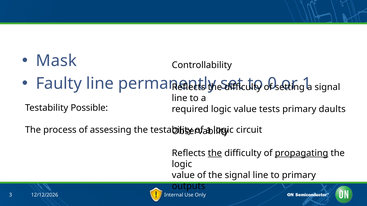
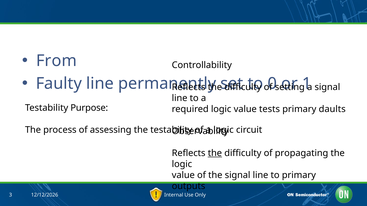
Mask: Mask -> From (56, 61)
Possible: Possible -> Purpose (89, 108)
propagating underline: present -> none (302, 153)
